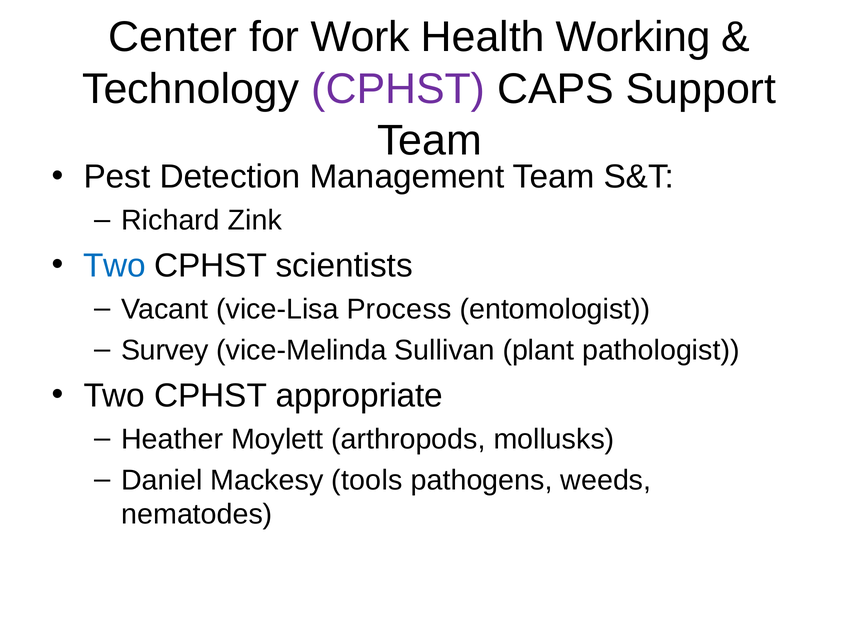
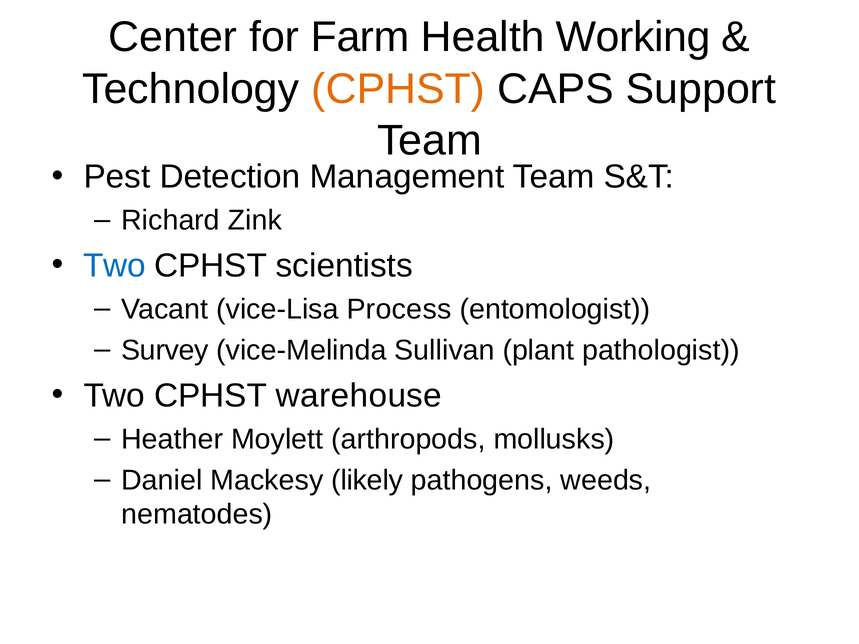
Work: Work -> Farm (360, 37)
CPHST colour: purple -> orange (398, 89)
appropriate: appropriate -> warehouse (359, 396)
tools: tools -> likely (367, 480)
